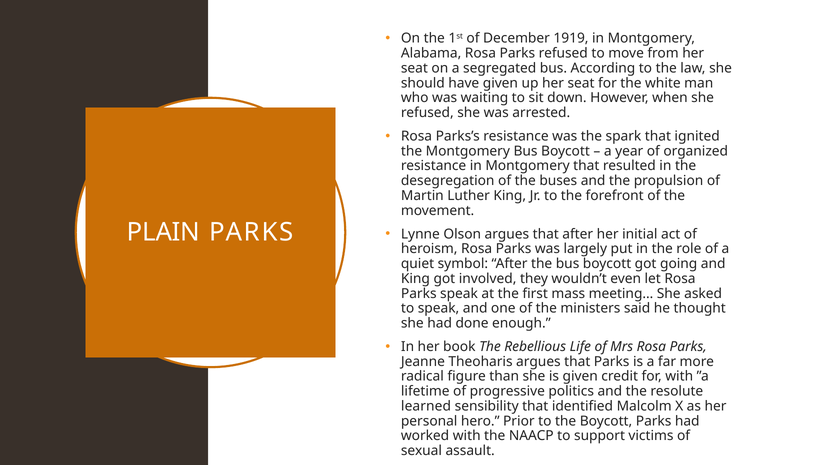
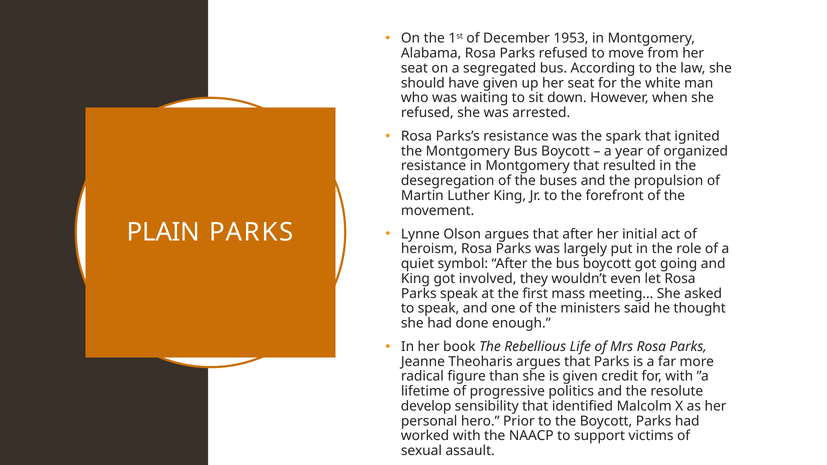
1919: 1919 -> 1953 (571, 38)
learned: learned -> develop (426, 406)
